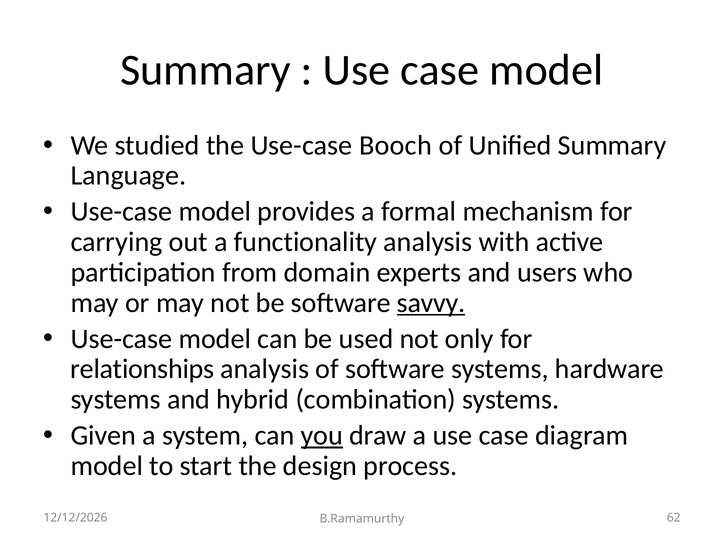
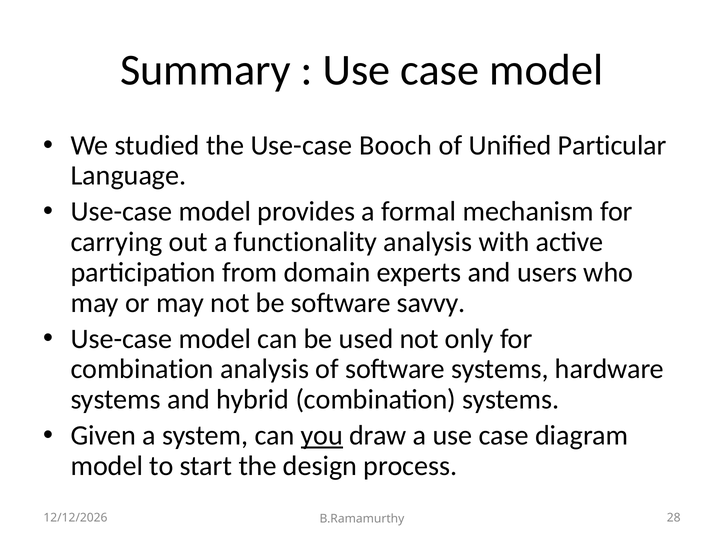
Unified Summary: Summary -> Particular (612, 145)
savvy underline: present -> none (431, 303)
relationships: relationships -> combination (142, 369)
62: 62 -> 28 (674, 518)
